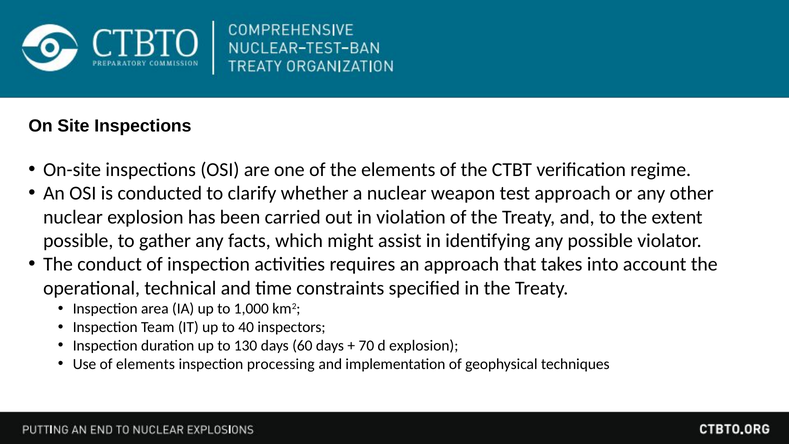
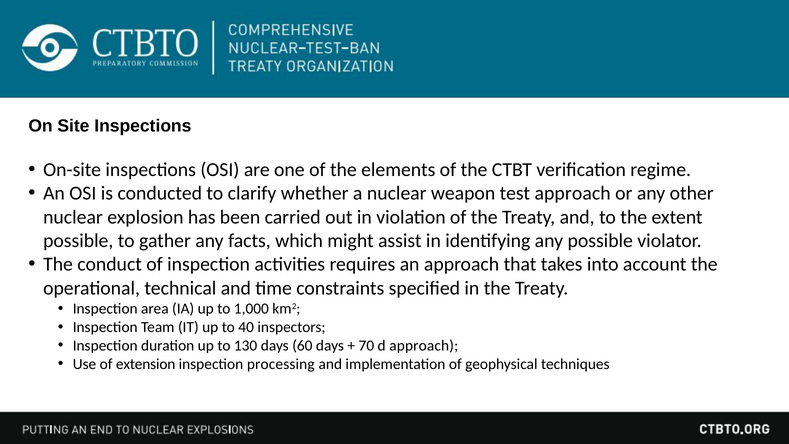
d explosion: explosion -> approach (424, 346)
of elements: elements -> extension (146, 364)
